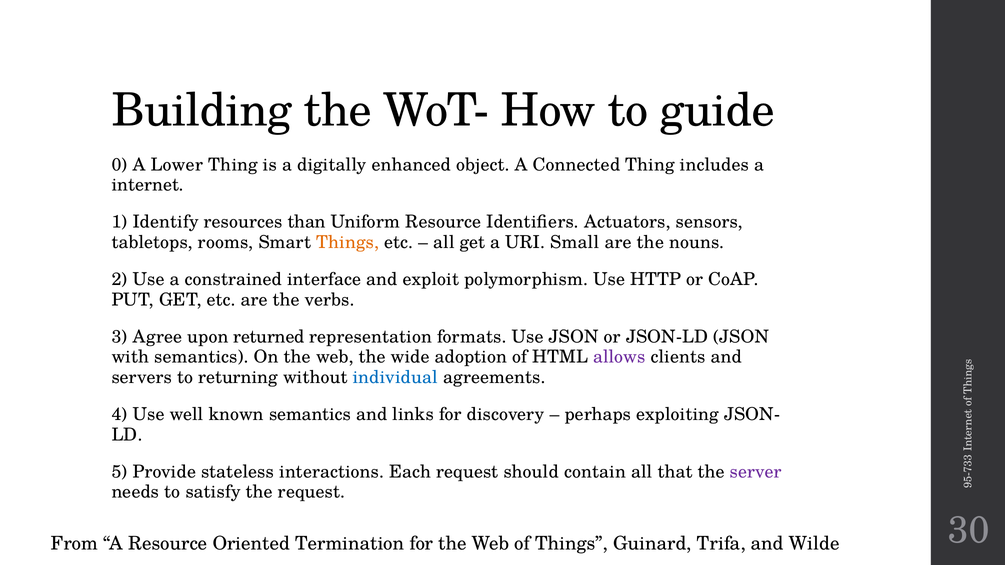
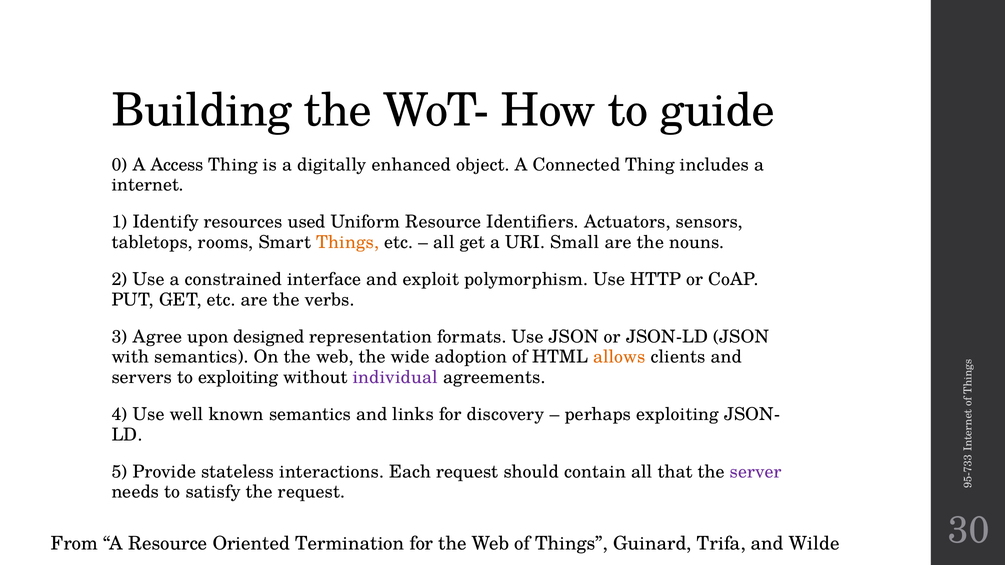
Lower: Lower -> Access (177, 165)
than: than -> used (307, 222)
returned: returned -> designed (269, 337)
allows colour: purple -> orange (619, 357)
to returning: returning -> exploiting (238, 378)
individual colour: blue -> purple (395, 378)
